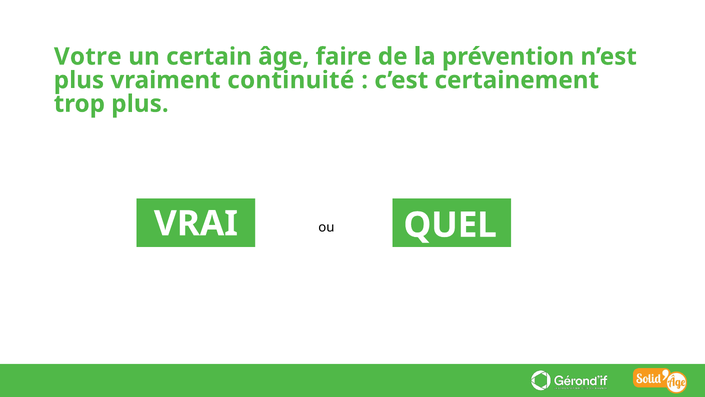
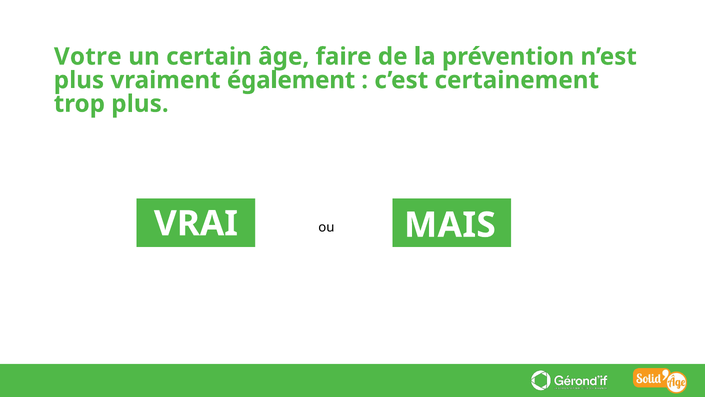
continuité: continuité -> également (291, 80)
QUEL: QUEL -> MAIS (450, 225)
